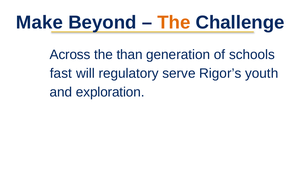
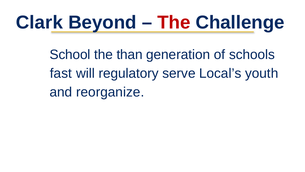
Make: Make -> Clark (39, 22)
The colour: orange -> red (174, 22)
Across: Across -> School (70, 55)
Rigor’s: Rigor’s -> Local’s (220, 73)
exploration: exploration -> reorganize (110, 92)
